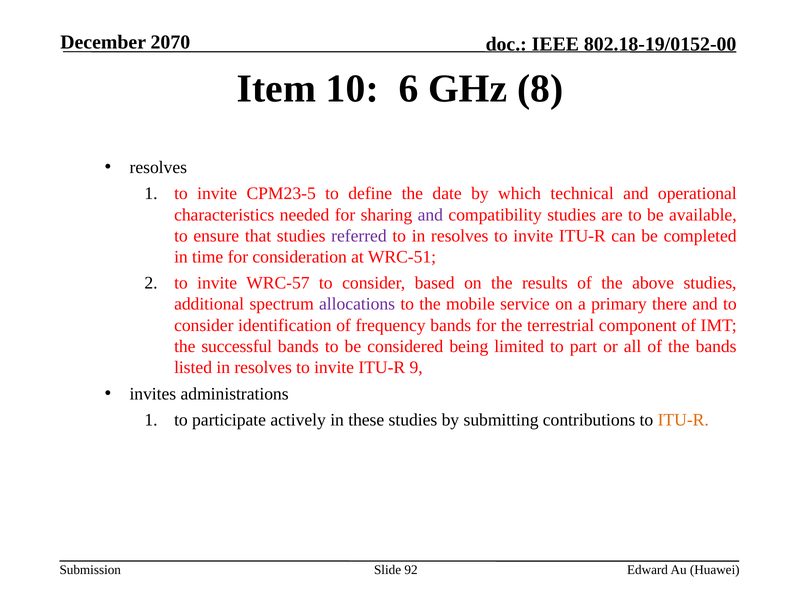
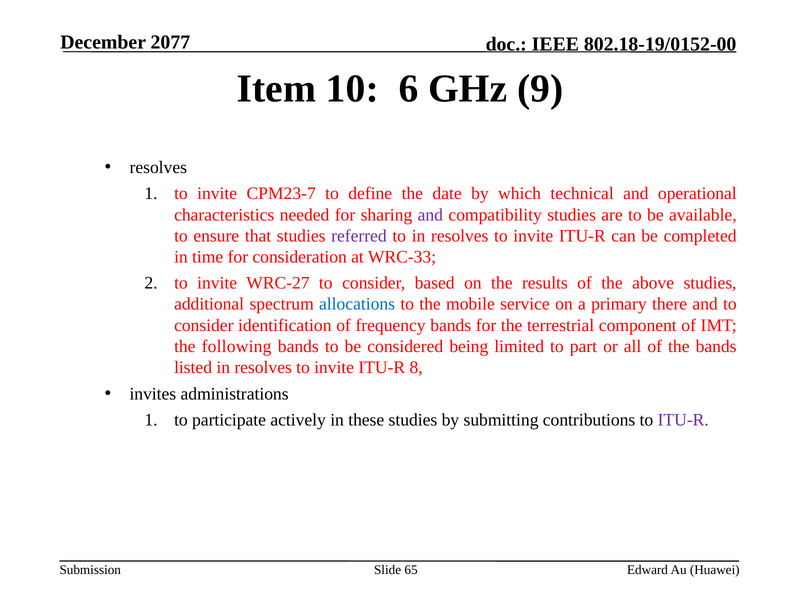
2070: 2070 -> 2077 (170, 42)
8: 8 -> 9 (540, 89)
CPM23-5: CPM23-5 -> CPM23-7 (281, 194)
WRC-51: WRC-51 -> WRC-33 (402, 257)
WRC-57: WRC-57 -> WRC-27 (278, 283)
allocations colour: purple -> blue (357, 304)
successful: successful -> following (237, 346)
9: 9 -> 8 (416, 367)
ITU-R colour: orange -> purple (683, 420)
92: 92 -> 65 (411, 570)
